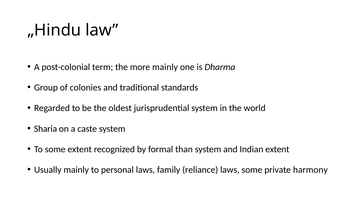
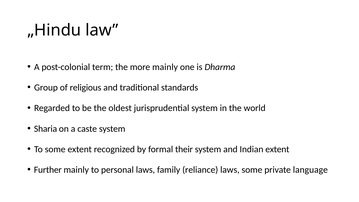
colonies: colonies -> religious (86, 88)
than: than -> their (184, 149)
Usually: Usually -> Further (48, 170)
harmony: harmony -> language (310, 170)
